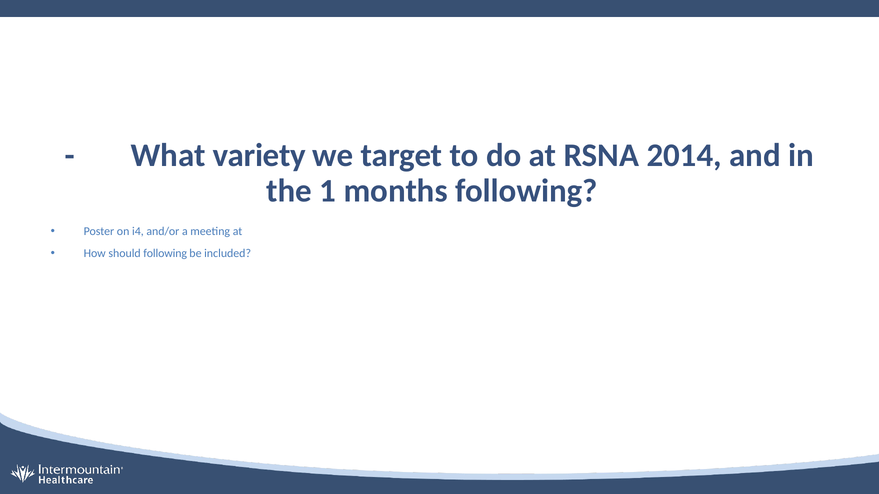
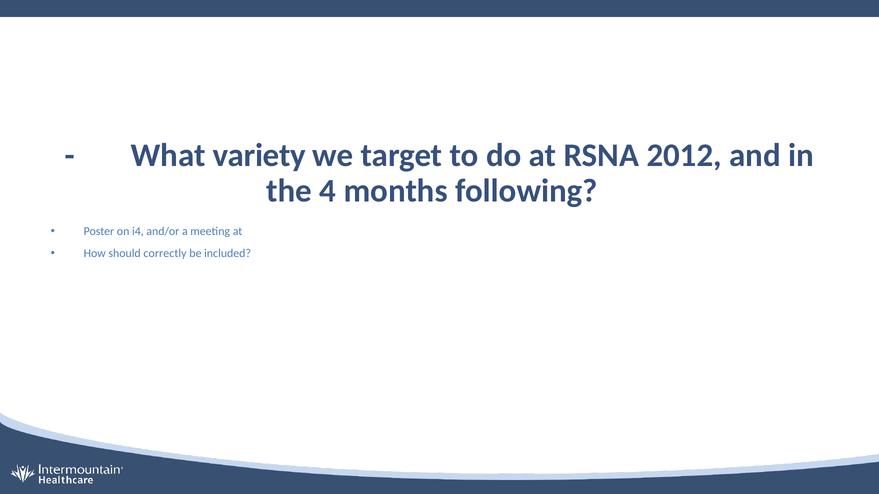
2014: 2014 -> 2012 (684, 156)
1: 1 -> 4 (328, 191)
should following: following -> correctly (165, 254)
